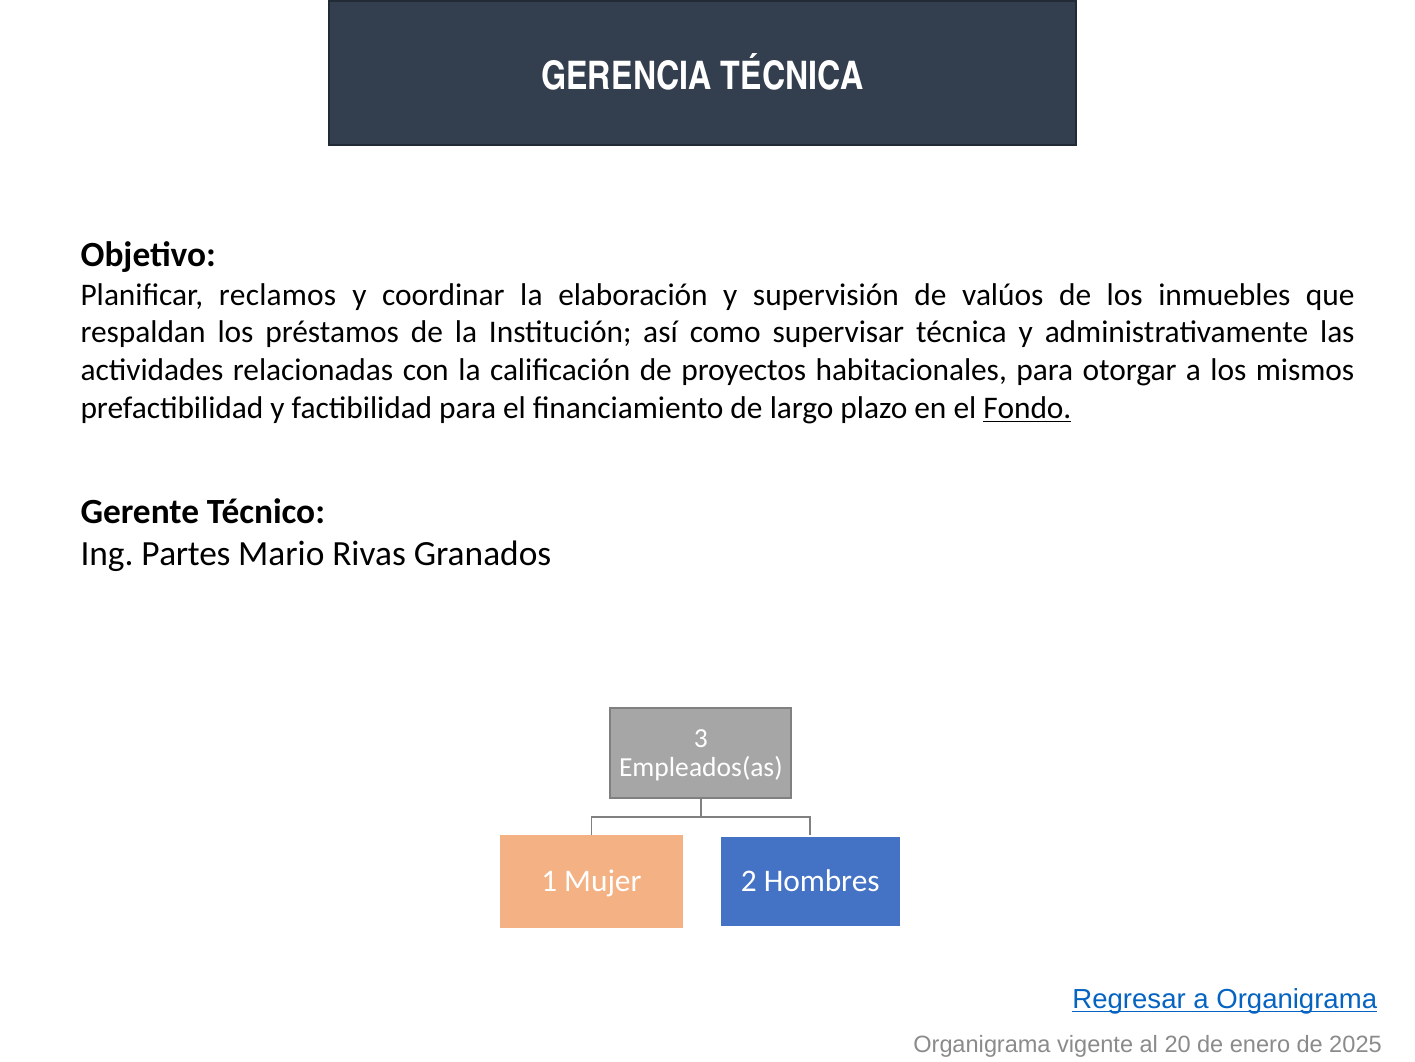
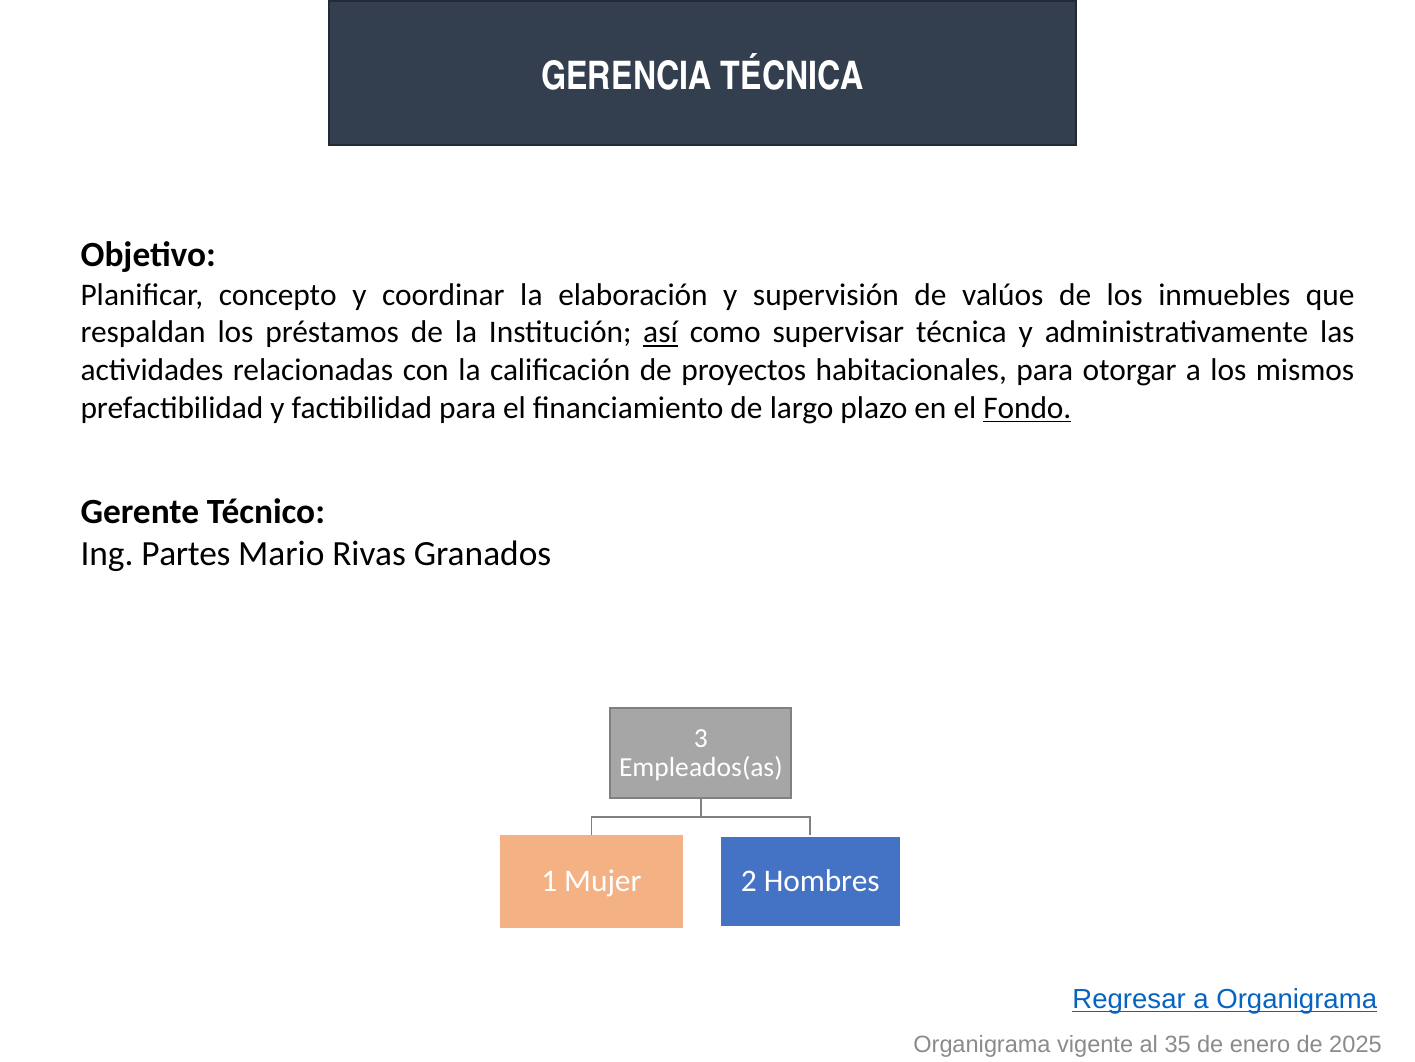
reclamos: reclamos -> concepto (278, 295)
así underline: none -> present (660, 332)
20: 20 -> 35 (1178, 1044)
